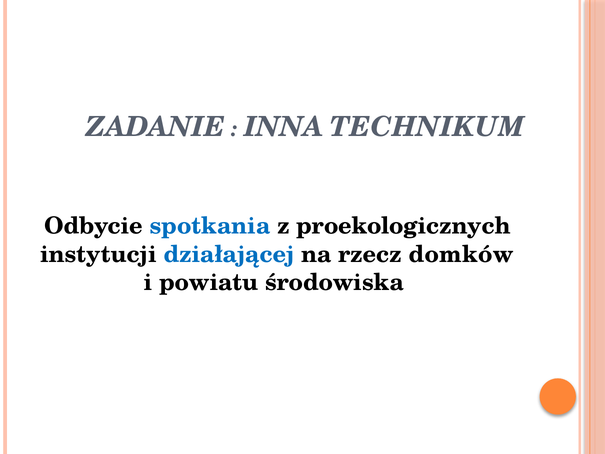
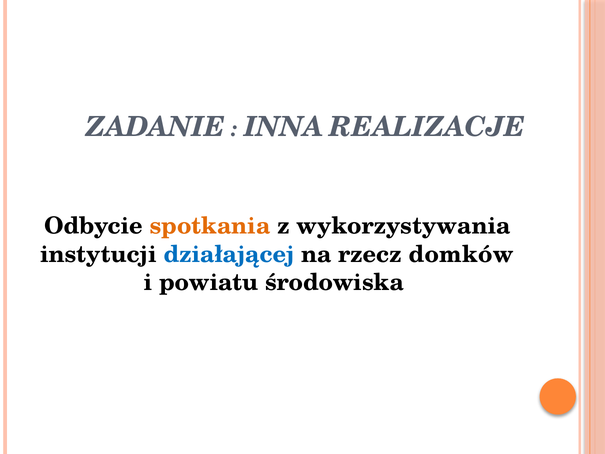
TECHNIKUM: TECHNIKUM -> REALIZACJE (427, 127)
spotkania colour: blue -> orange (210, 226)
proekologicznych: proekologicznych -> wykorzystywania (404, 226)
